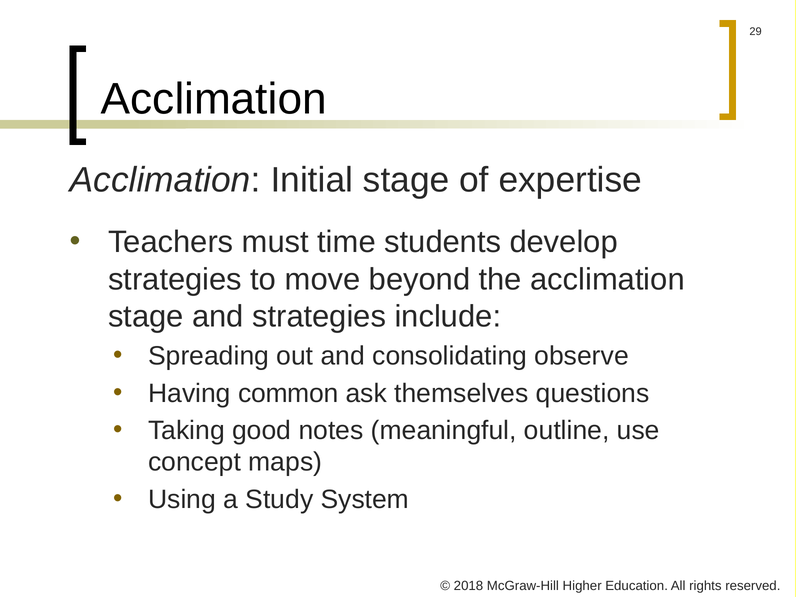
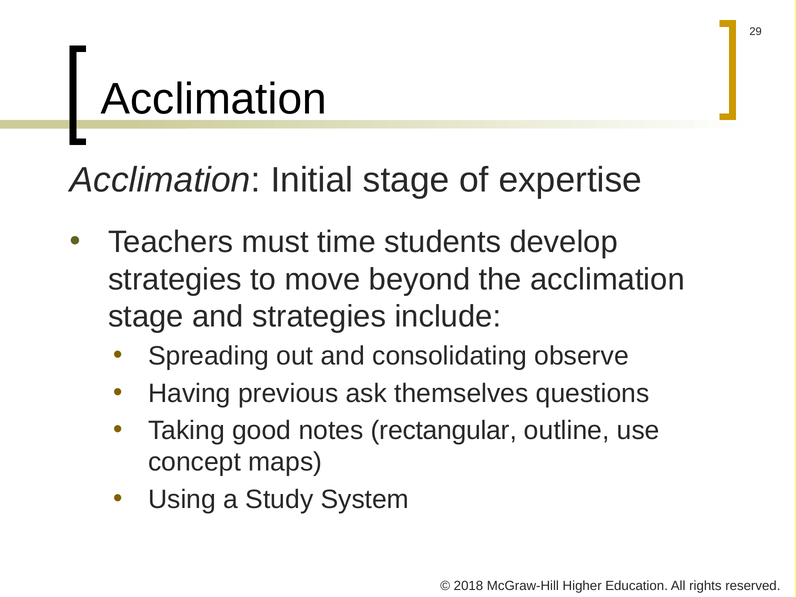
common: common -> previous (288, 393)
meaningful: meaningful -> rectangular (444, 430)
